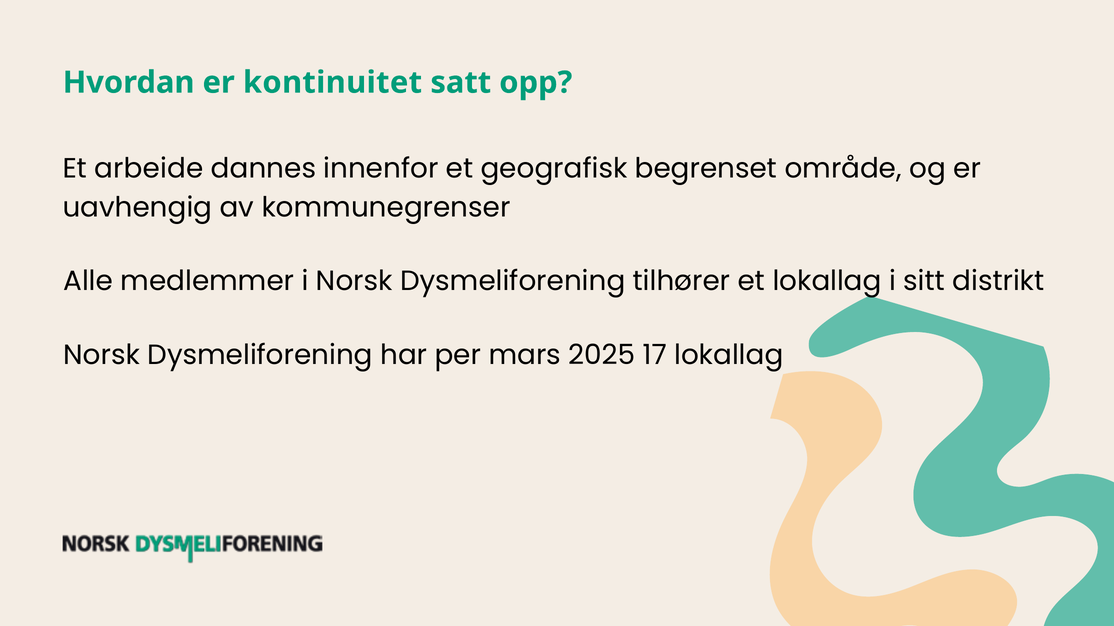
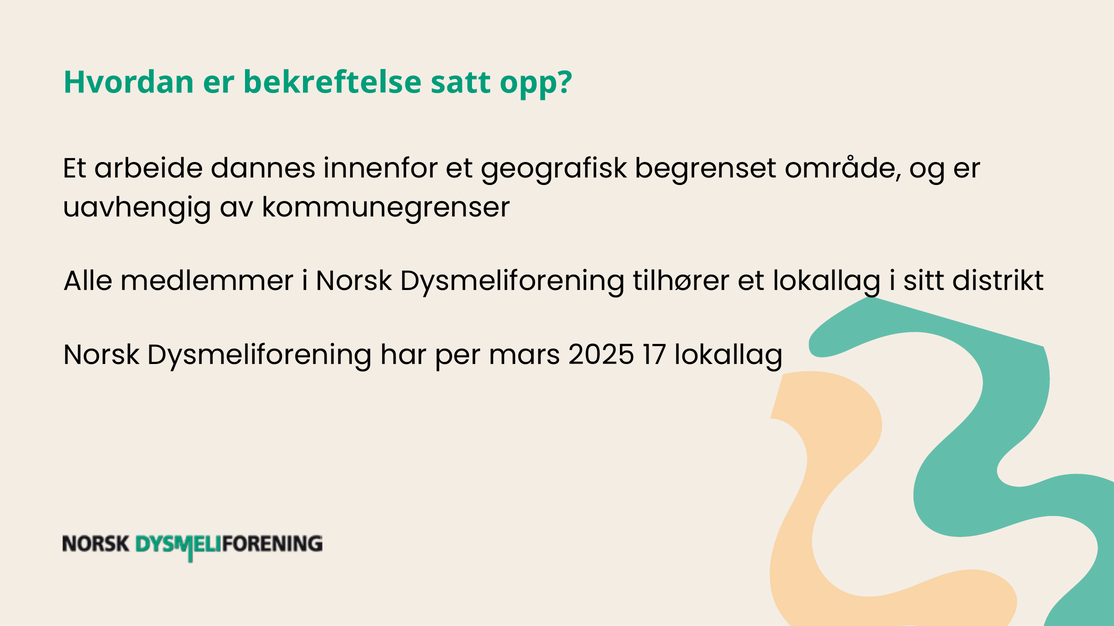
kontinuitet: kontinuitet -> bekreftelse (332, 83)
